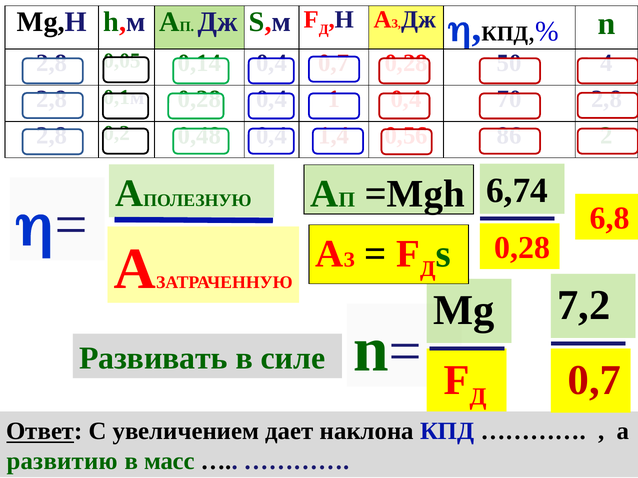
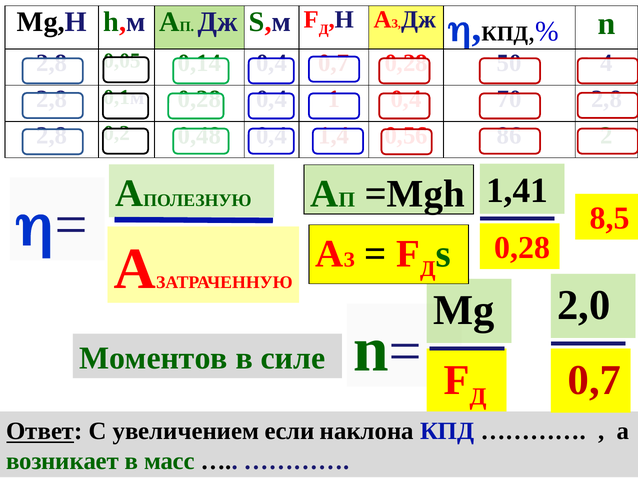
6,74: 6,74 -> 1,41 (517, 191)
6,8: 6,8 -> 8,5 (610, 219)
7,2: 7,2 -> 2,0 (584, 306)
Развивать: Развивать -> Моментов (153, 359)
дает: дает -> если (290, 432)
развитию: развитию -> возникает (62, 461)
